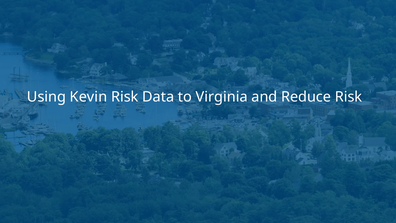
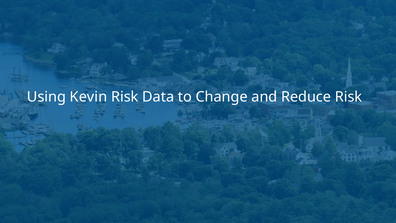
Virginia: Virginia -> Change (222, 97)
